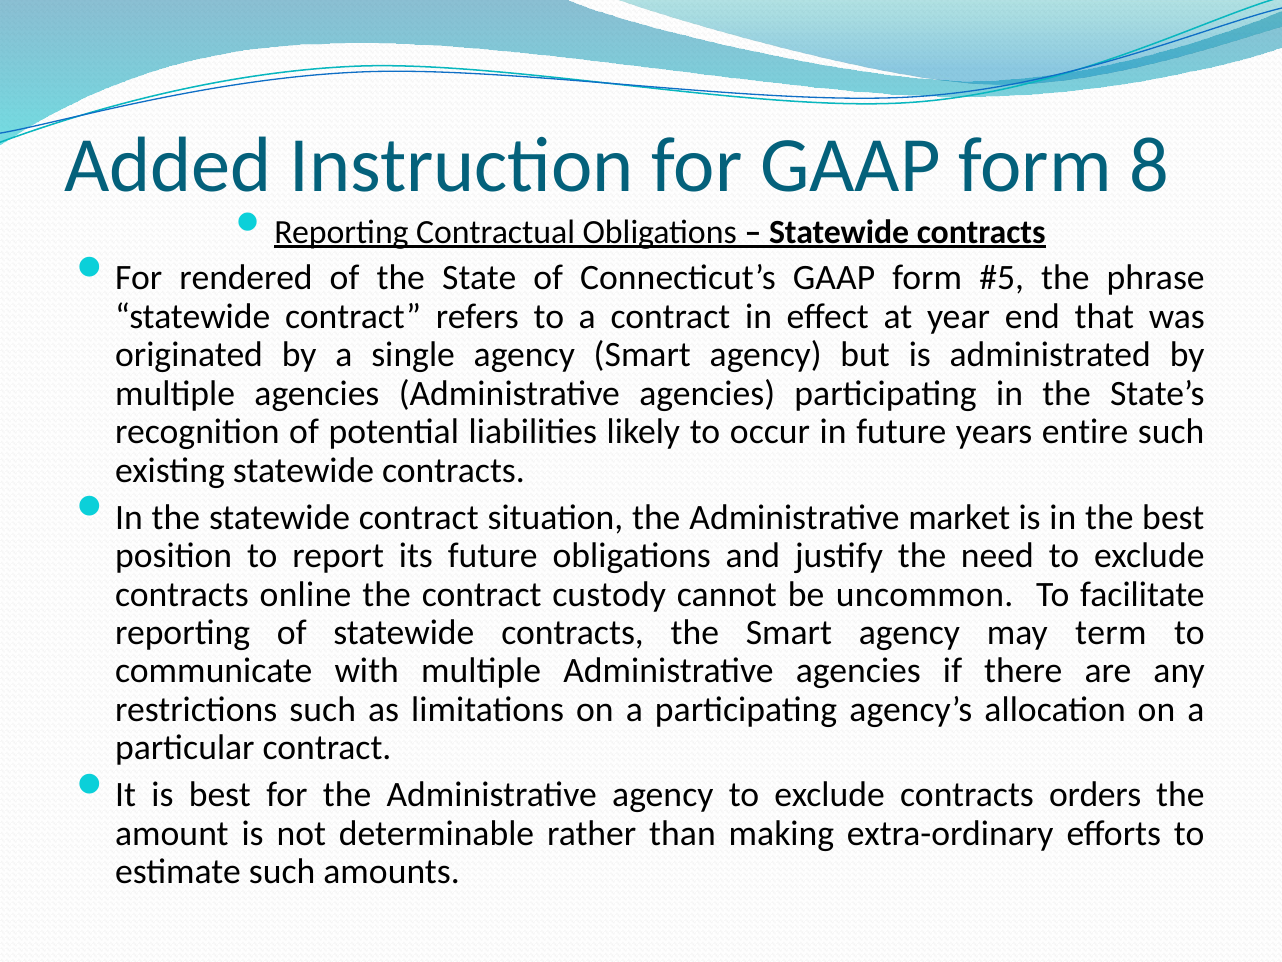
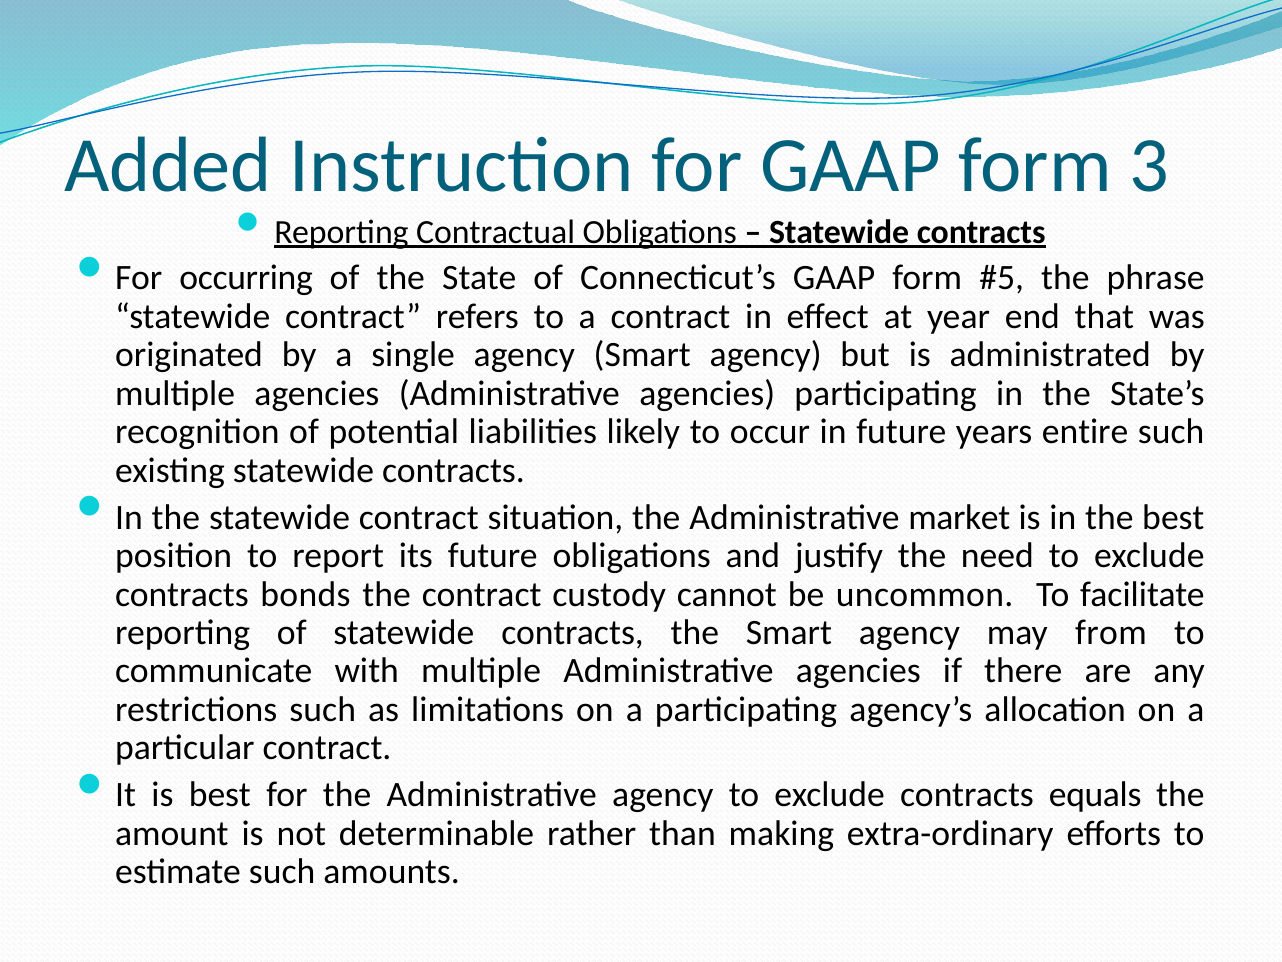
8: 8 -> 3 (1149, 166)
rendered: rendered -> occurring (246, 278)
online: online -> bonds (305, 594)
term: term -> from (1111, 632)
orders: orders -> equals (1095, 795)
